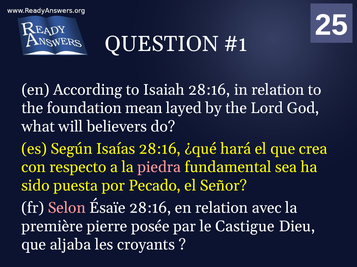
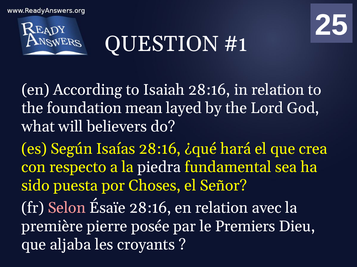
piedra colour: pink -> white (159, 168)
Pecado: Pecado -> Choses (155, 186)
Castigue: Castigue -> Premiers (245, 227)
